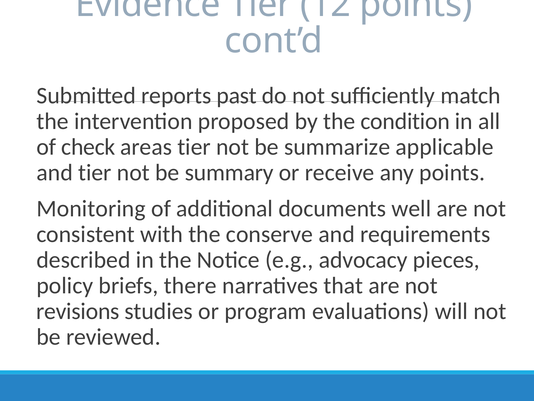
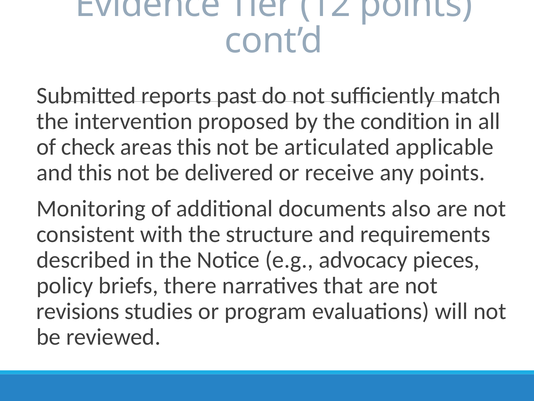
areas tier: tier -> this (194, 147)
summarize: summarize -> articulated (337, 147)
and tier: tier -> this (95, 172)
summary: summary -> delivered (229, 172)
well: well -> also (411, 208)
conserve: conserve -> structure (270, 234)
